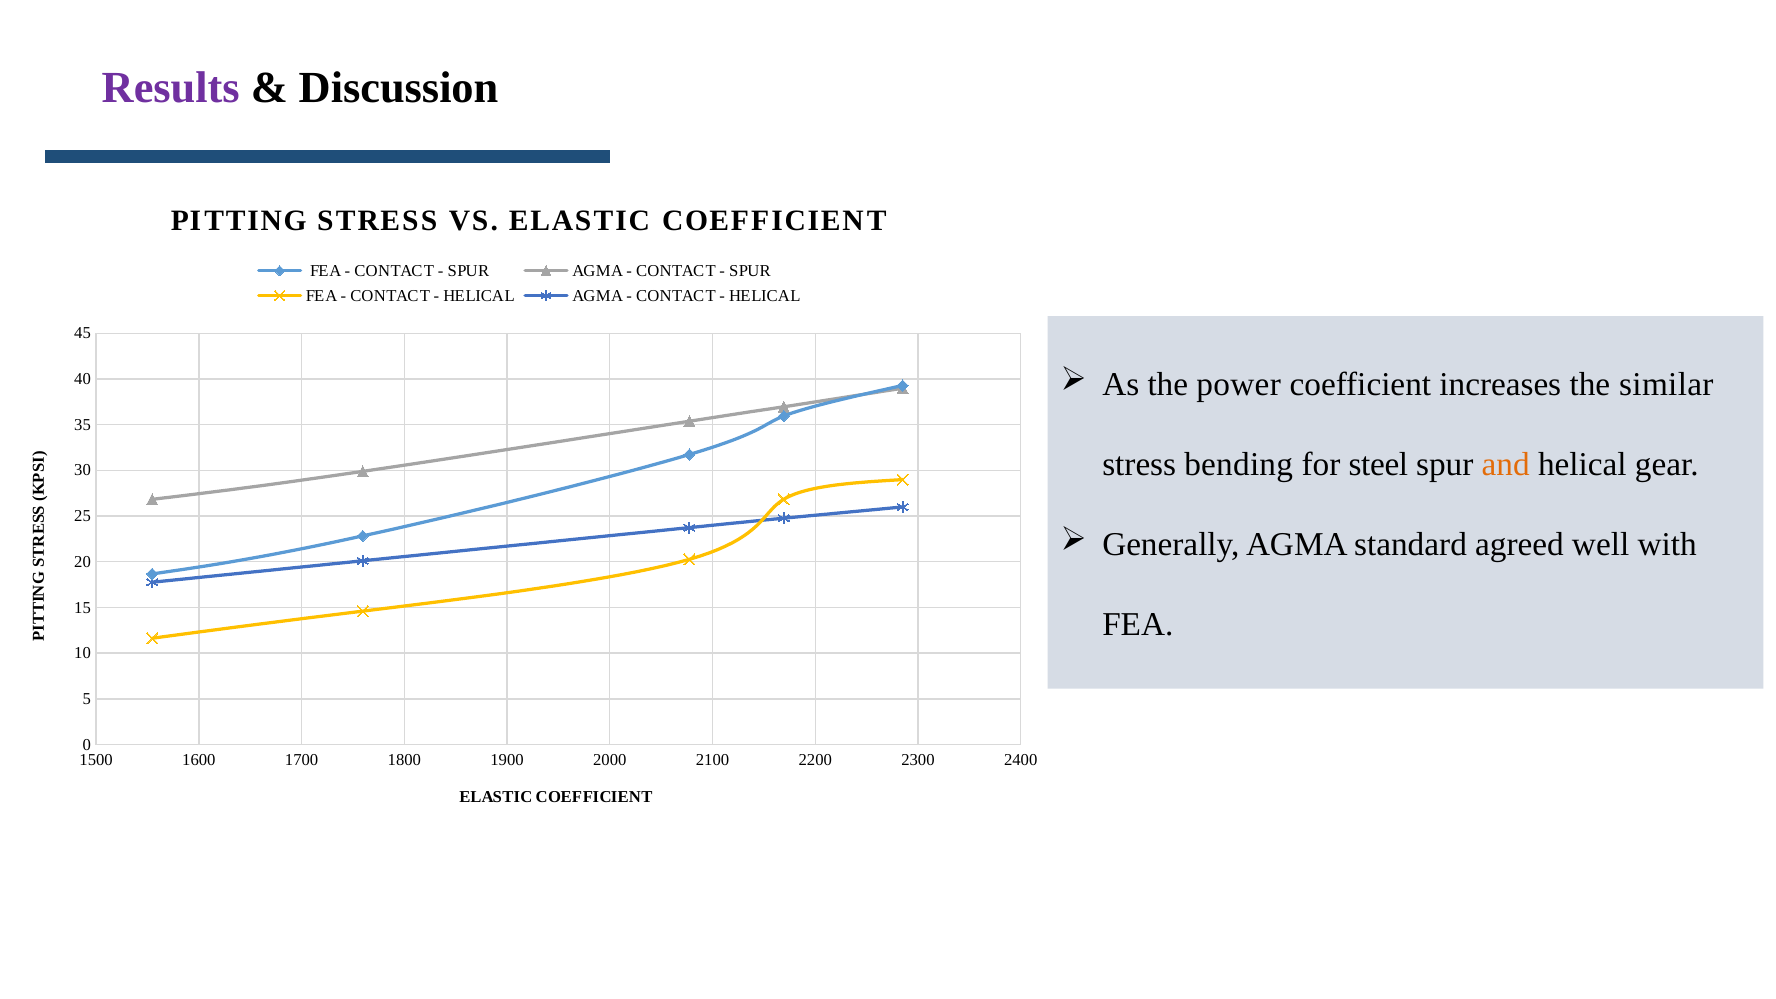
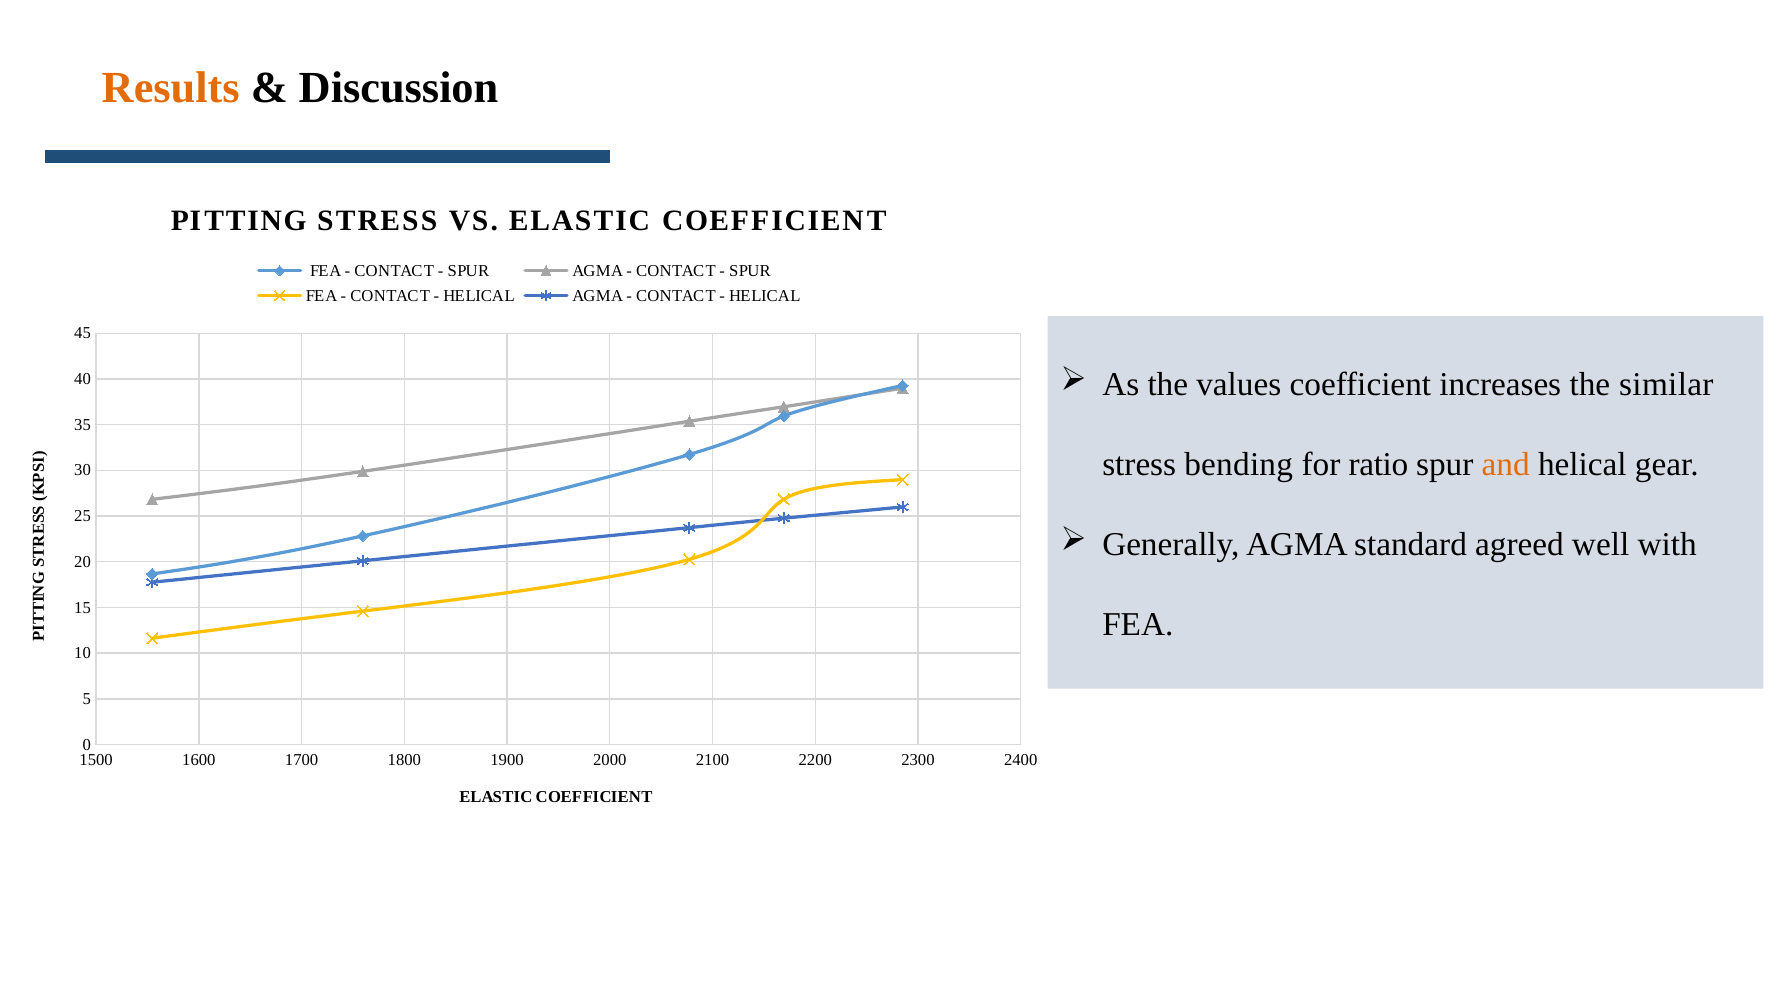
Results colour: purple -> orange (171, 88)
power: power -> values (1239, 385)
steel: steel -> ratio (1378, 465)
